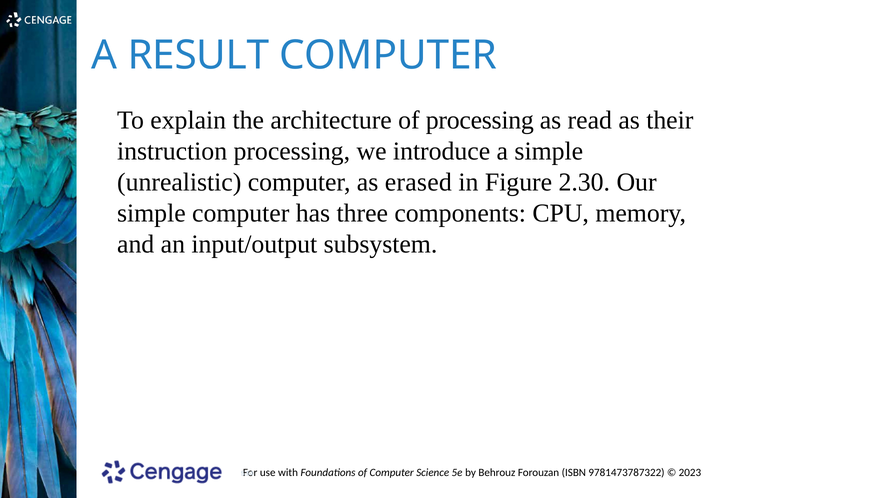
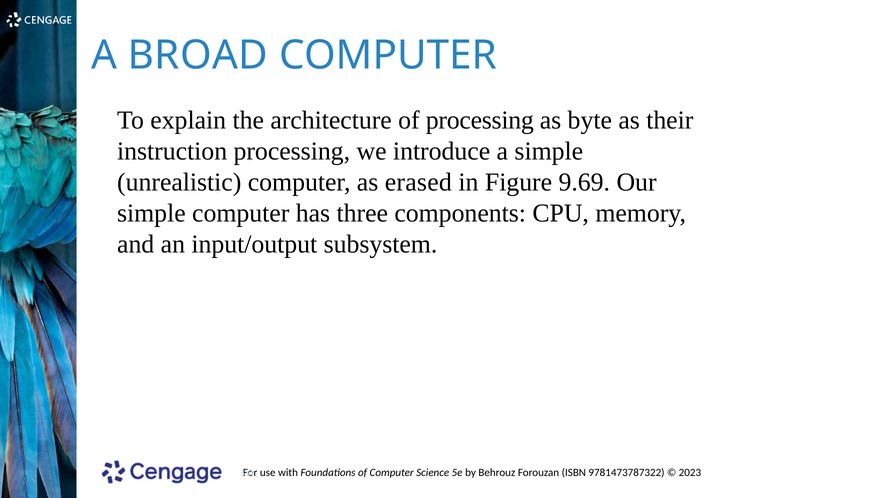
RESULT: RESULT -> BROAD (198, 56)
read: read -> byte (590, 120)
2.30: 2.30 -> 9.69 (584, 182)
